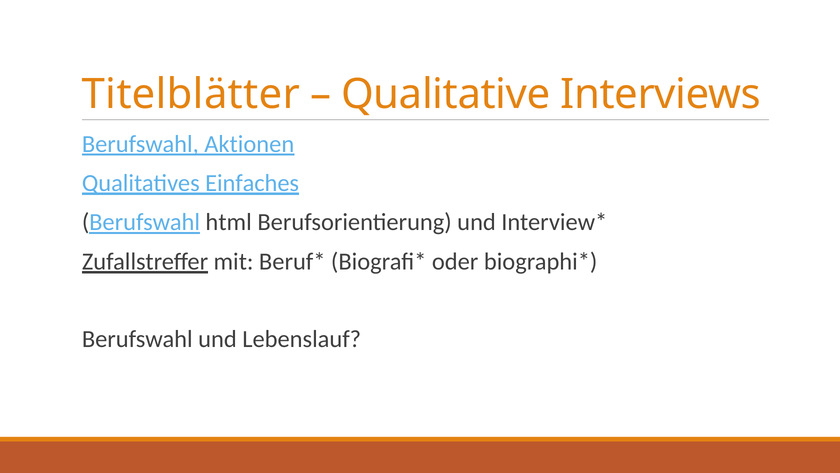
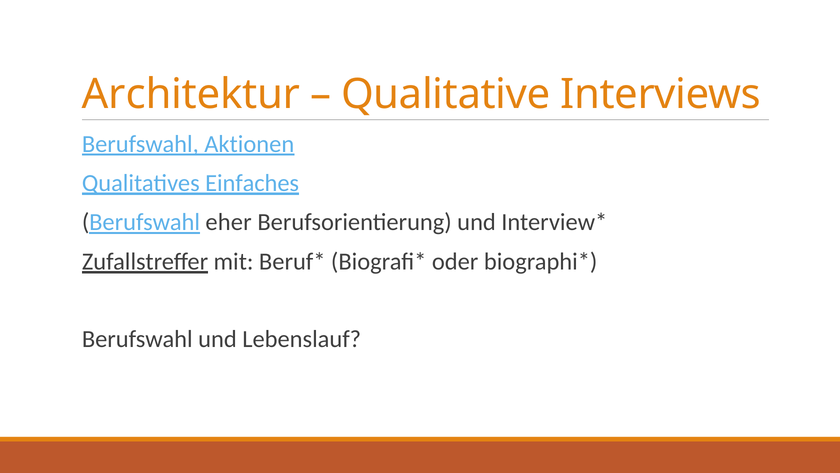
Titelblätter: Titelblätter -> Architektur (191, 94)
html: html -> eher (229, 222)
